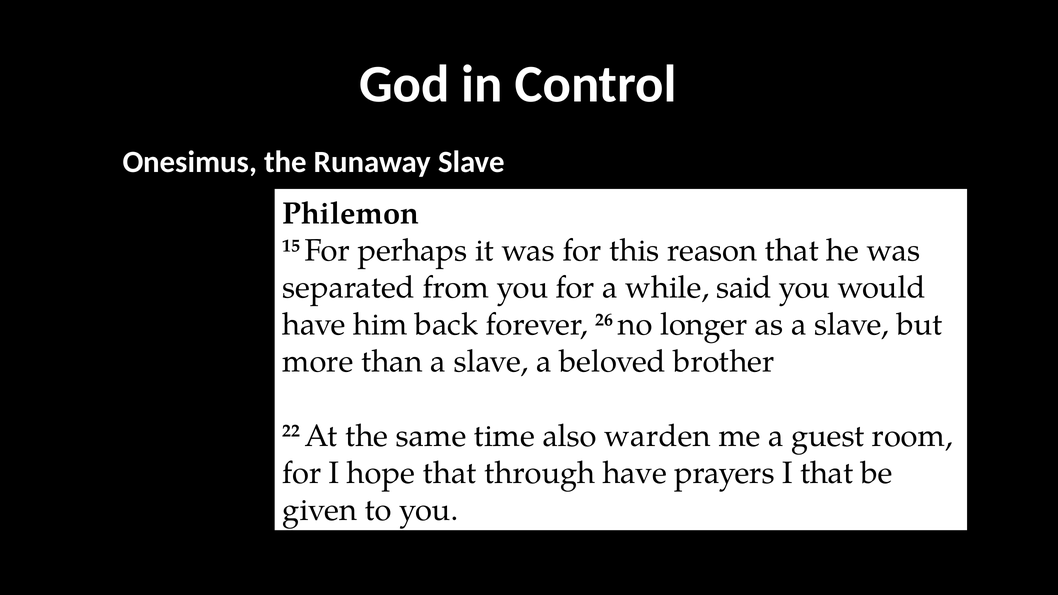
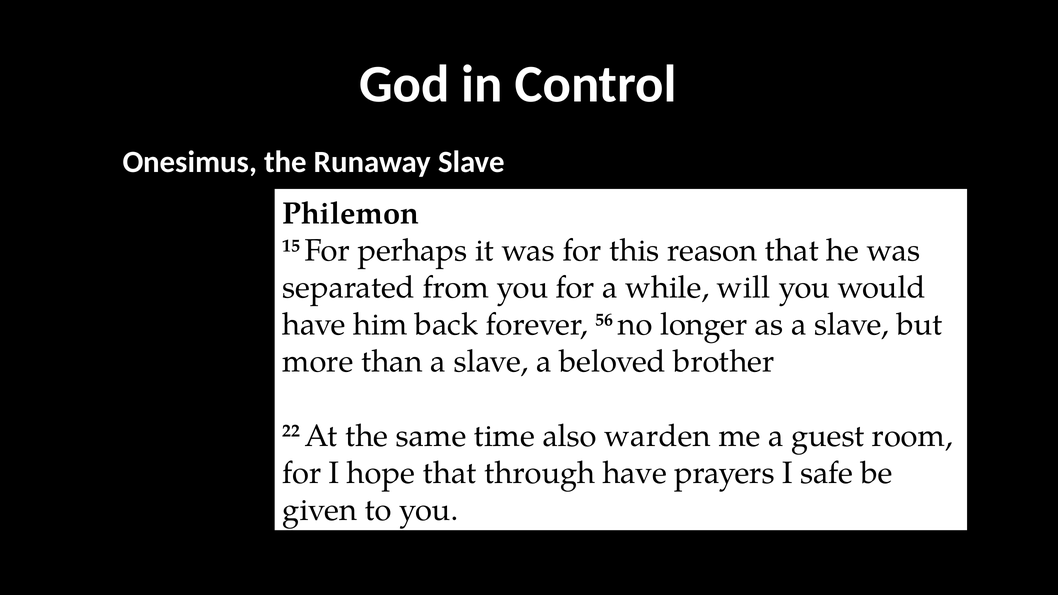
said: said -> will (744, 288)
26: 26 -> 56 (604, 320)
I that: that -> safe (827, 473)
